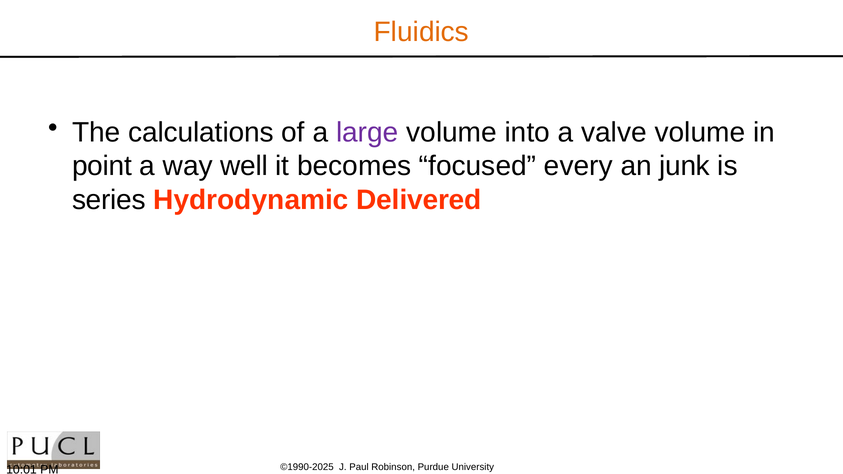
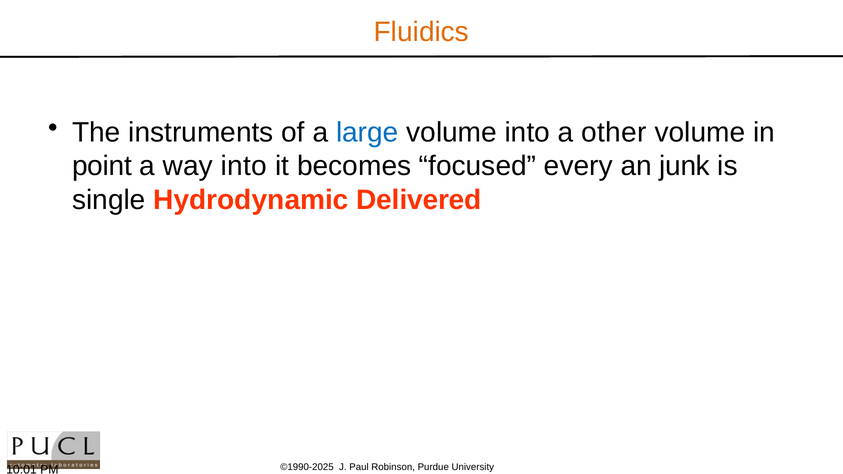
calculations: calculations -> instruments (201, 133)
large colour: purple -> blue (367, 133)
valve: valve -> other (614, 133)
way well: well -> into (244, 166)
series: series -> single (109, 200)
